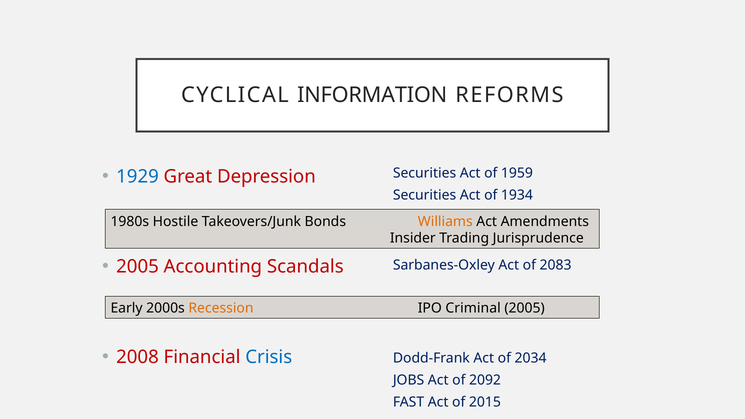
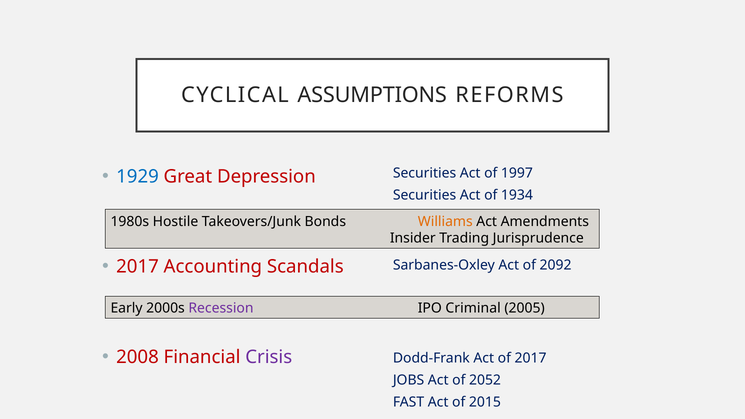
INFORMATION: INFORMATION -> ASSUMPTIONS (372, 95)
1959: 1959 -> 1997 (517, 173)
2005: 2005 -> 2017 (138, 267)
2083: 2083 -> 2092 (556, 265)
Recession colour: orange -> purple (221, 308)
Crisis colour: blue -> purple (269, 357)
of 2034: 2034 -> 2017 (531, 358)
2092: 2092 -> 2052 (485, 380)
